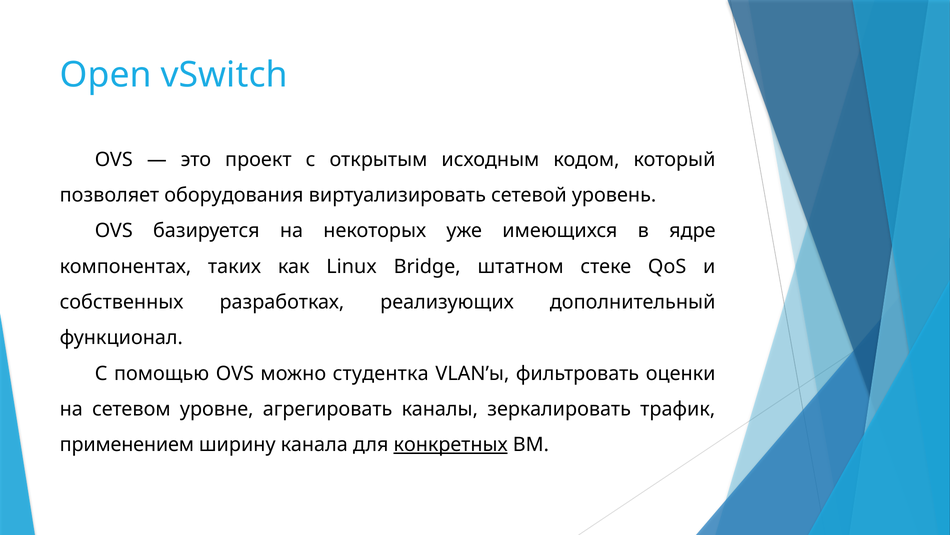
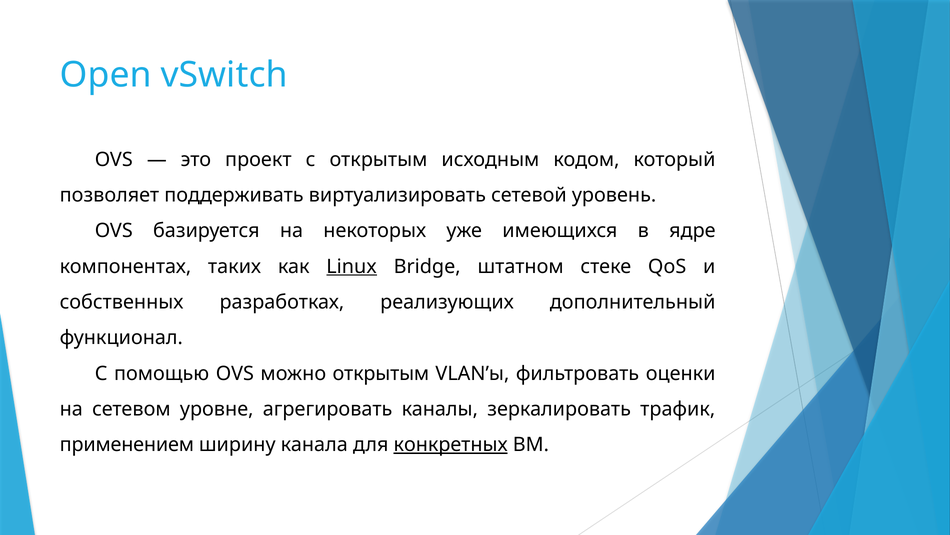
оборудования: оборудования -> поддерживать (234, 195)
Linux underline: none -> present (352, 266)
можно студентка: студентка -> открытым (381, 373)
